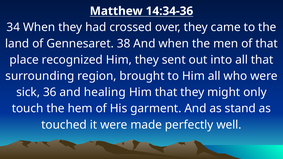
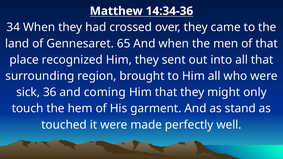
38: 38 -> 65 (124, 44)
healing: healing -> coming (105, 92)
